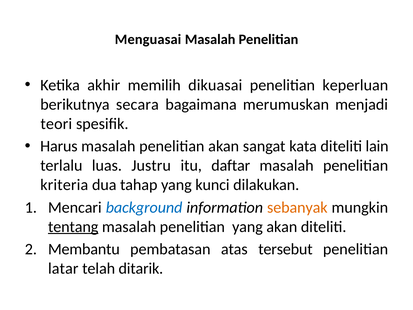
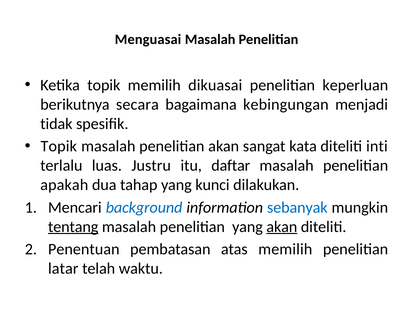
Ketika akhir: akhir -> topik (104, 85)
merumuskan: merumuskan -> kebingungan (286, 104)
teori: teori -> tidak (56, 124)
Harus: Harus -> Topik (59, 146)
lain: lain -> inti (377, 146)
kriteria: kriteria -> apakah (64, 185)
sebanyak colour: orange -> blue (297, 207)
akan underline: none -> present (282, 227)
Membantu: Membantu -> Penentuan (84, 249)
atas tersebut: tersebut -> memilih (285, 249)
ditarik: ditarik -> waktu (141, 268)
